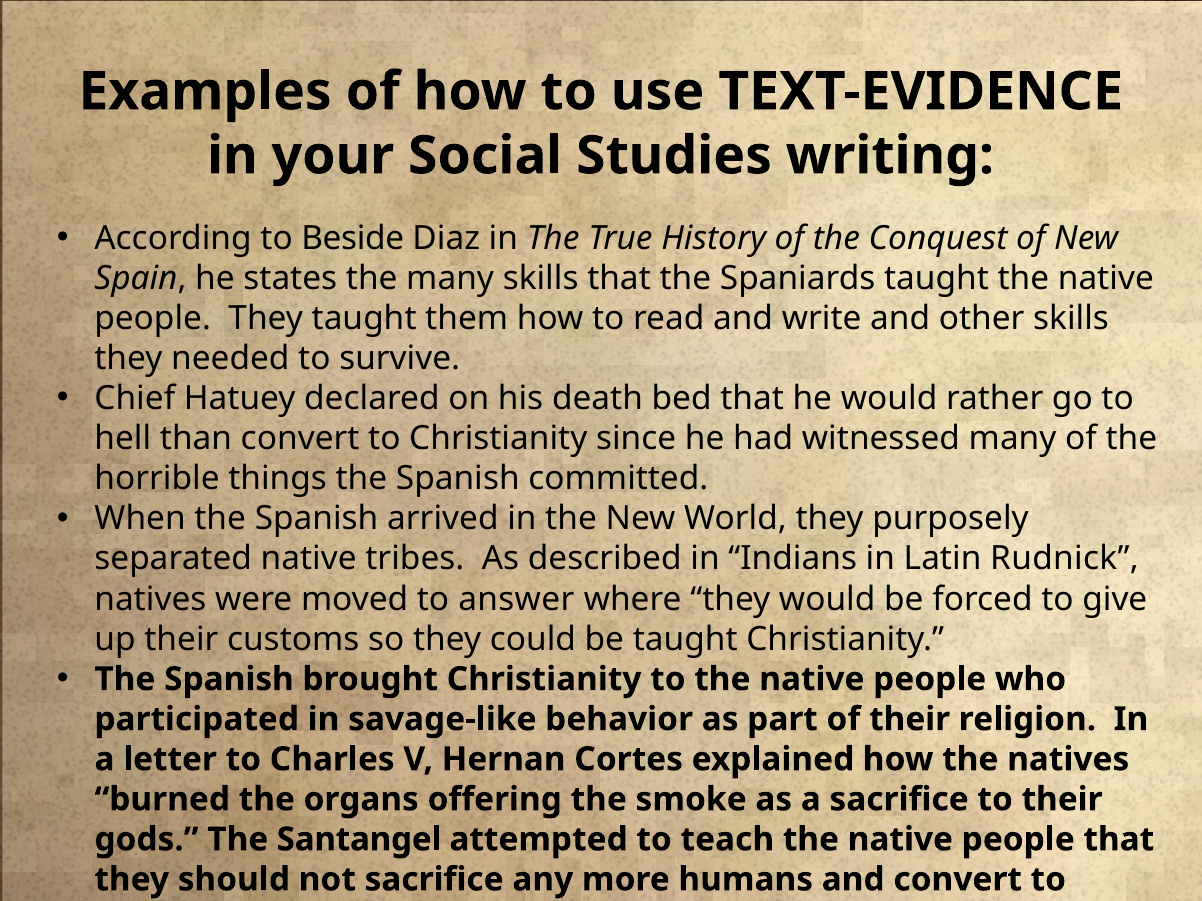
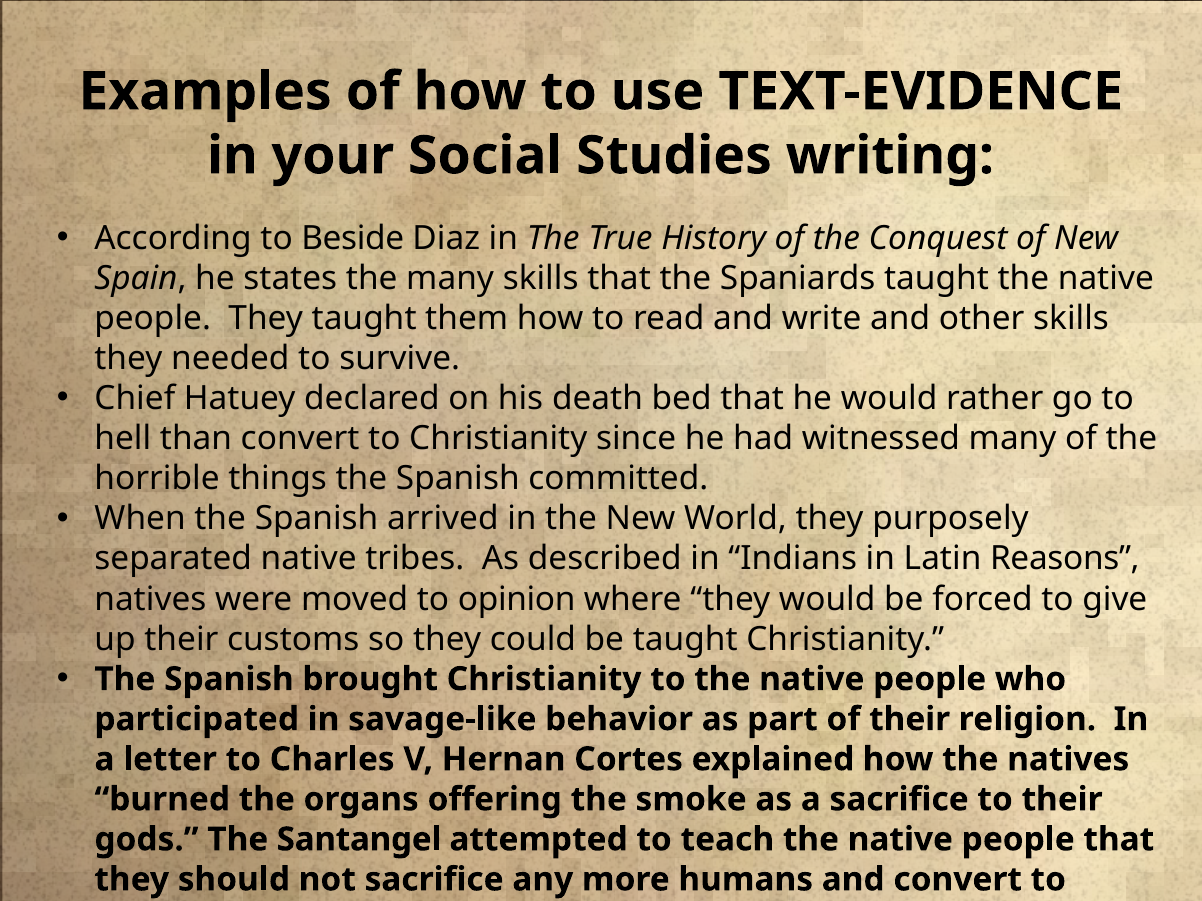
Rudnick: Rudnick -> Reasons (1065, 559)
answer: answer -> opinion (517, 599)
